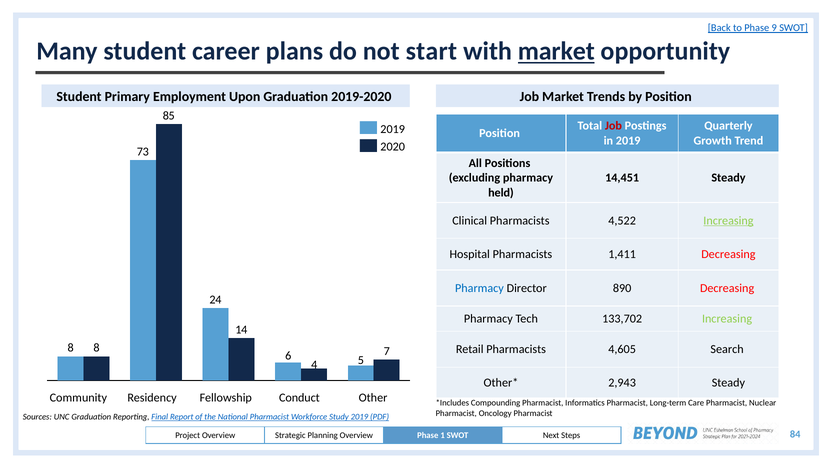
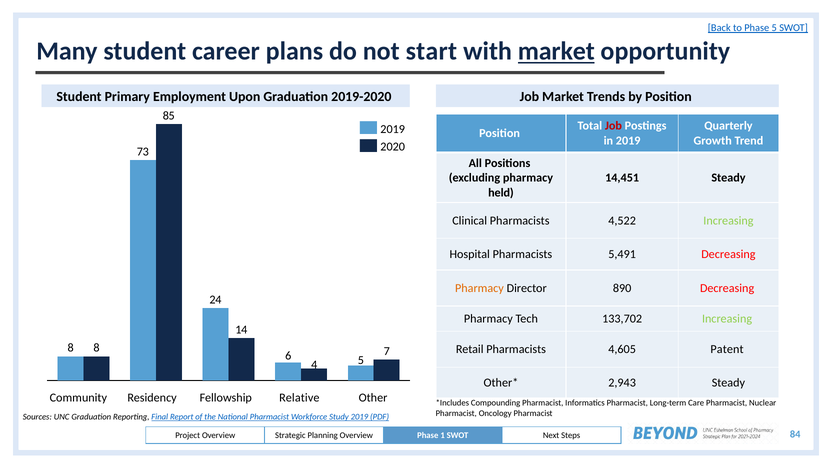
Phase 9: 9 -> 5 (774, 28)
Increasing underline: present -> none (728, 221)
1,411: 1,411 -> 5,491 (622, 254)
Pharmacy colour: blue -> orange (479, 288)
Search: Search -> Patent (727, 349)
Conduct: Conduct -> Relative (299, 398)
